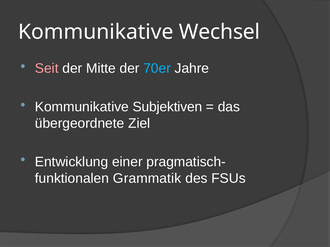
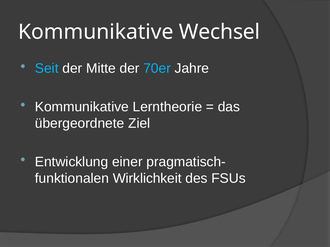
Seit colour: pink -> light blue (47, 69)
Subjektiven: Subjektiven -> Lerntheorie (167, 107)
Grammatik: Grammatik -> Wirklichkeit (147, 179)
